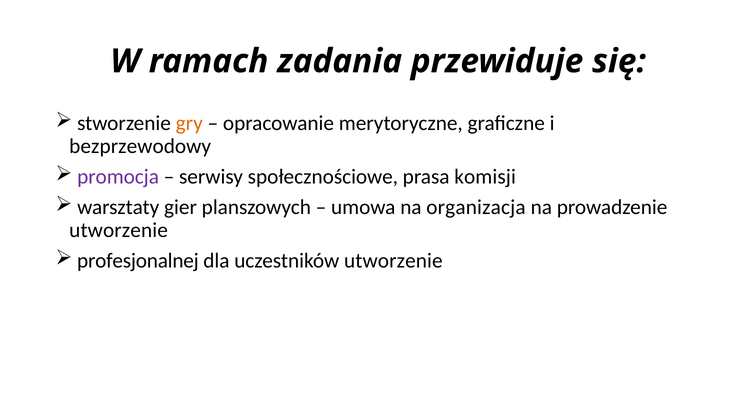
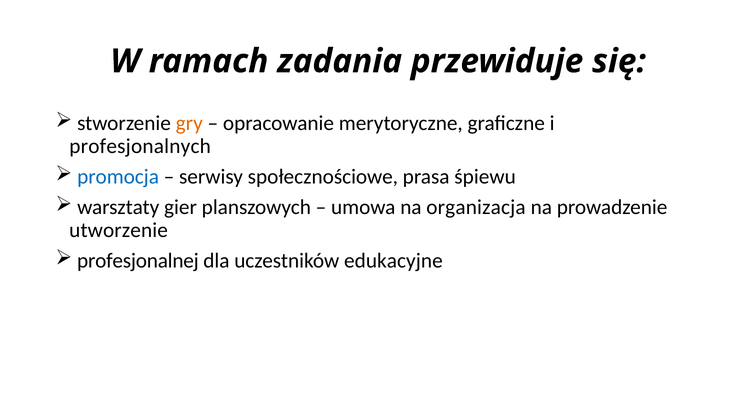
bezprzewodowy: bezprzewodowy -> profesjonalnych (140, 146)
promocja colour: purple -> blue (118, 177)
komisji: komisji -> śpiewu (485, 177)
uczestników utworzenie: utworzenie -> edukacyjne (393, 261)
